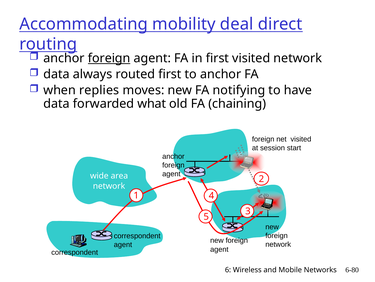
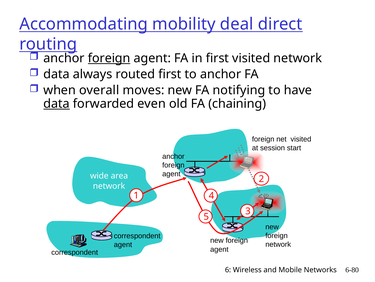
replies: replies -> overall (99, 90)
data underline: none -> present (57, 103)
what: what -> even (152, 103)
